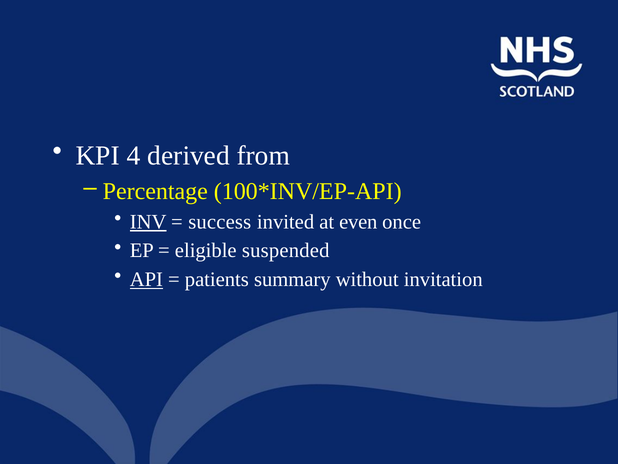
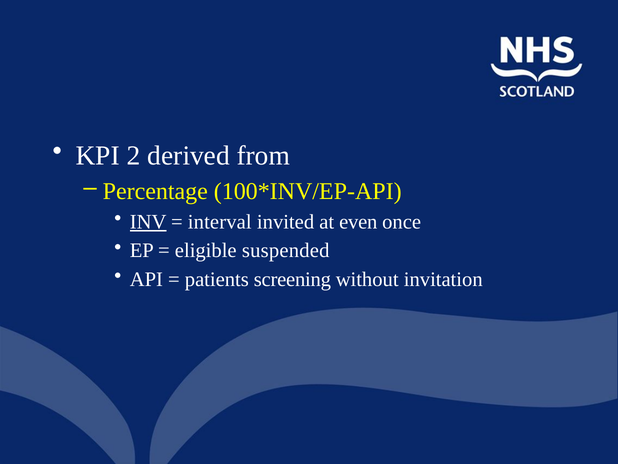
4: 4 -> 2 (134, 155)
success: success -> interval (220, 222)
API underline: present -> none (146, 279)
summary: summary -> screening (292, 279)
